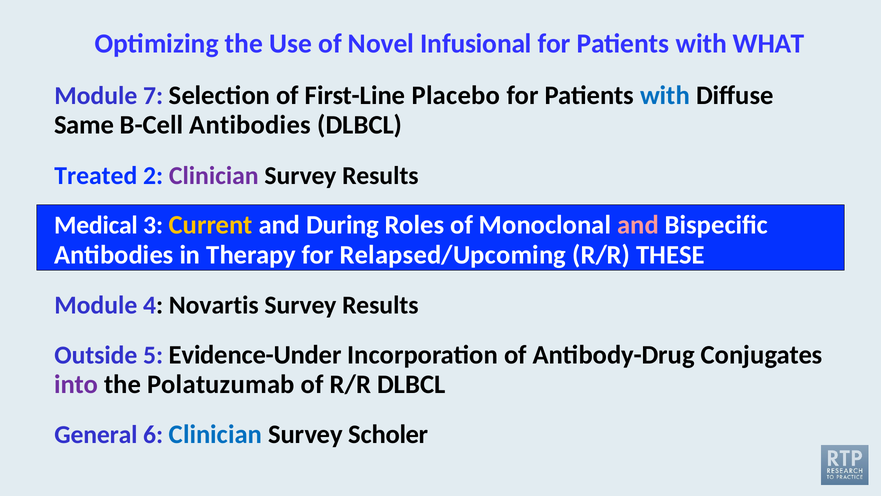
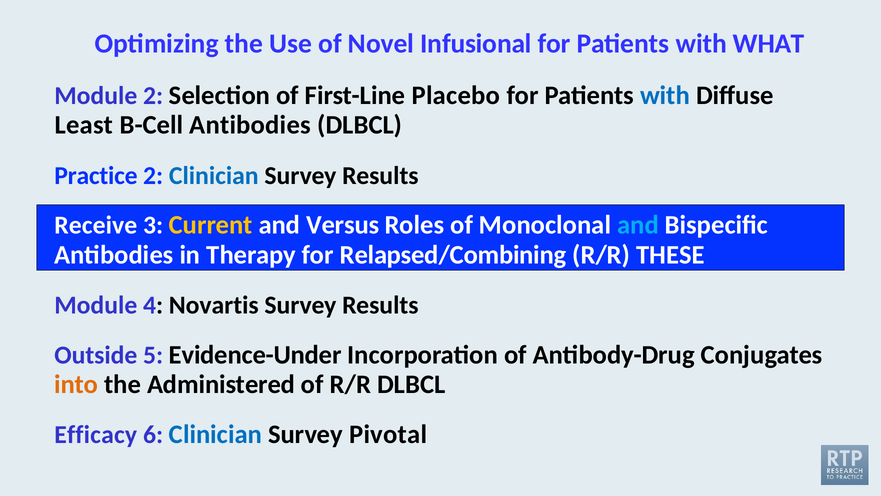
Module 7: 7 -> 2 (153, 96)
Same: Same -> Least (84, 125)
Treated: Treated -> Practice (96, 175)
Clinician colour: purple -> blue (214, 175)
Medical: Medical -> Receive (96, 225)
During: During -> Versus (343, 225)
and colour: pink -> light blue (638, 225)
Relapsed/Upcoming: Relapsed/Upcoming -> Relapsed/Combining (453, 255)
into colour: purple -> orange (76, 384)
Polatuzumab: Polatuzumab -> Administered (221, 384)
General: General -> Efficacy (96, 434)
Scholer: Scholer -> Pivotal (388, 434)
